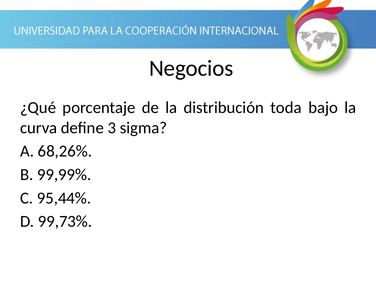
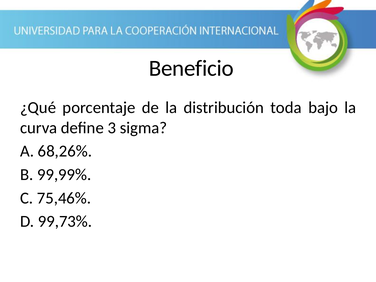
Negocios: Negocios -> Beneficio (191, 68)
95,44%: 95,44% -> 75,46% (64, 198)
